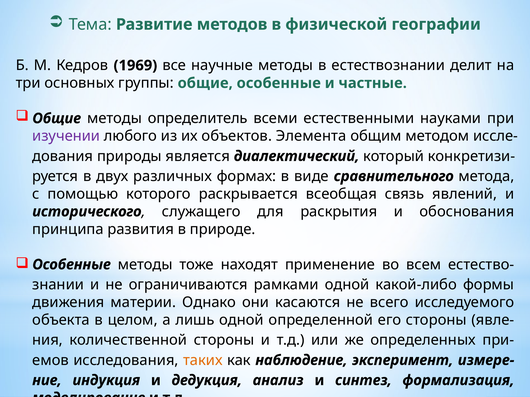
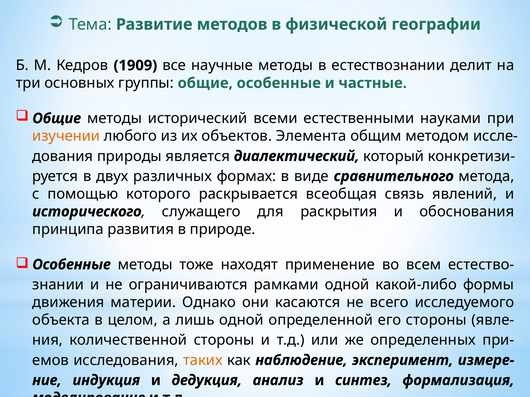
1969: 1969 -> 1909 (135, 66)
определитель: определитель -> исторический (198, 119)
изучении colour: purple -> orange (66, 136)
